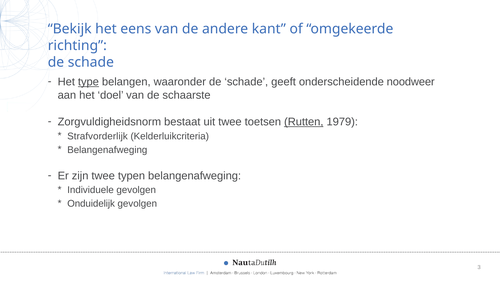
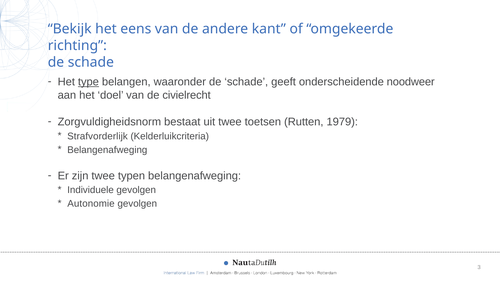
schaarste: schaarste -> civielrecht (187, 95)
Rutten underline: present -> none (304, 122)
Onduidelijk: Onduidelijk -> Autonomie (91, 204)
